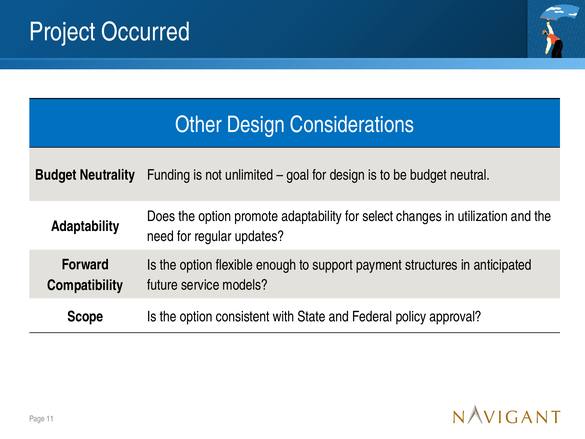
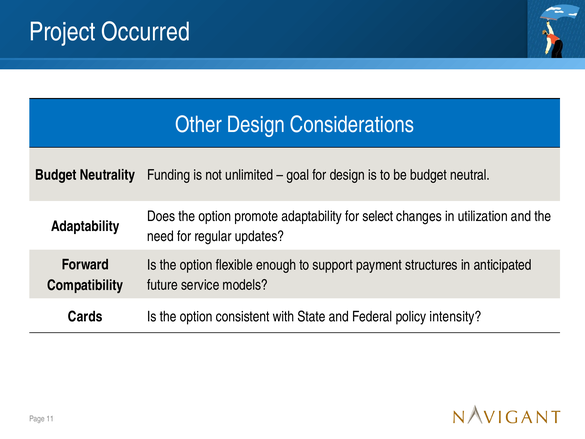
Scope: Scope -> Cards (85, 316)
approval: approval -> intensity (455, 316)
